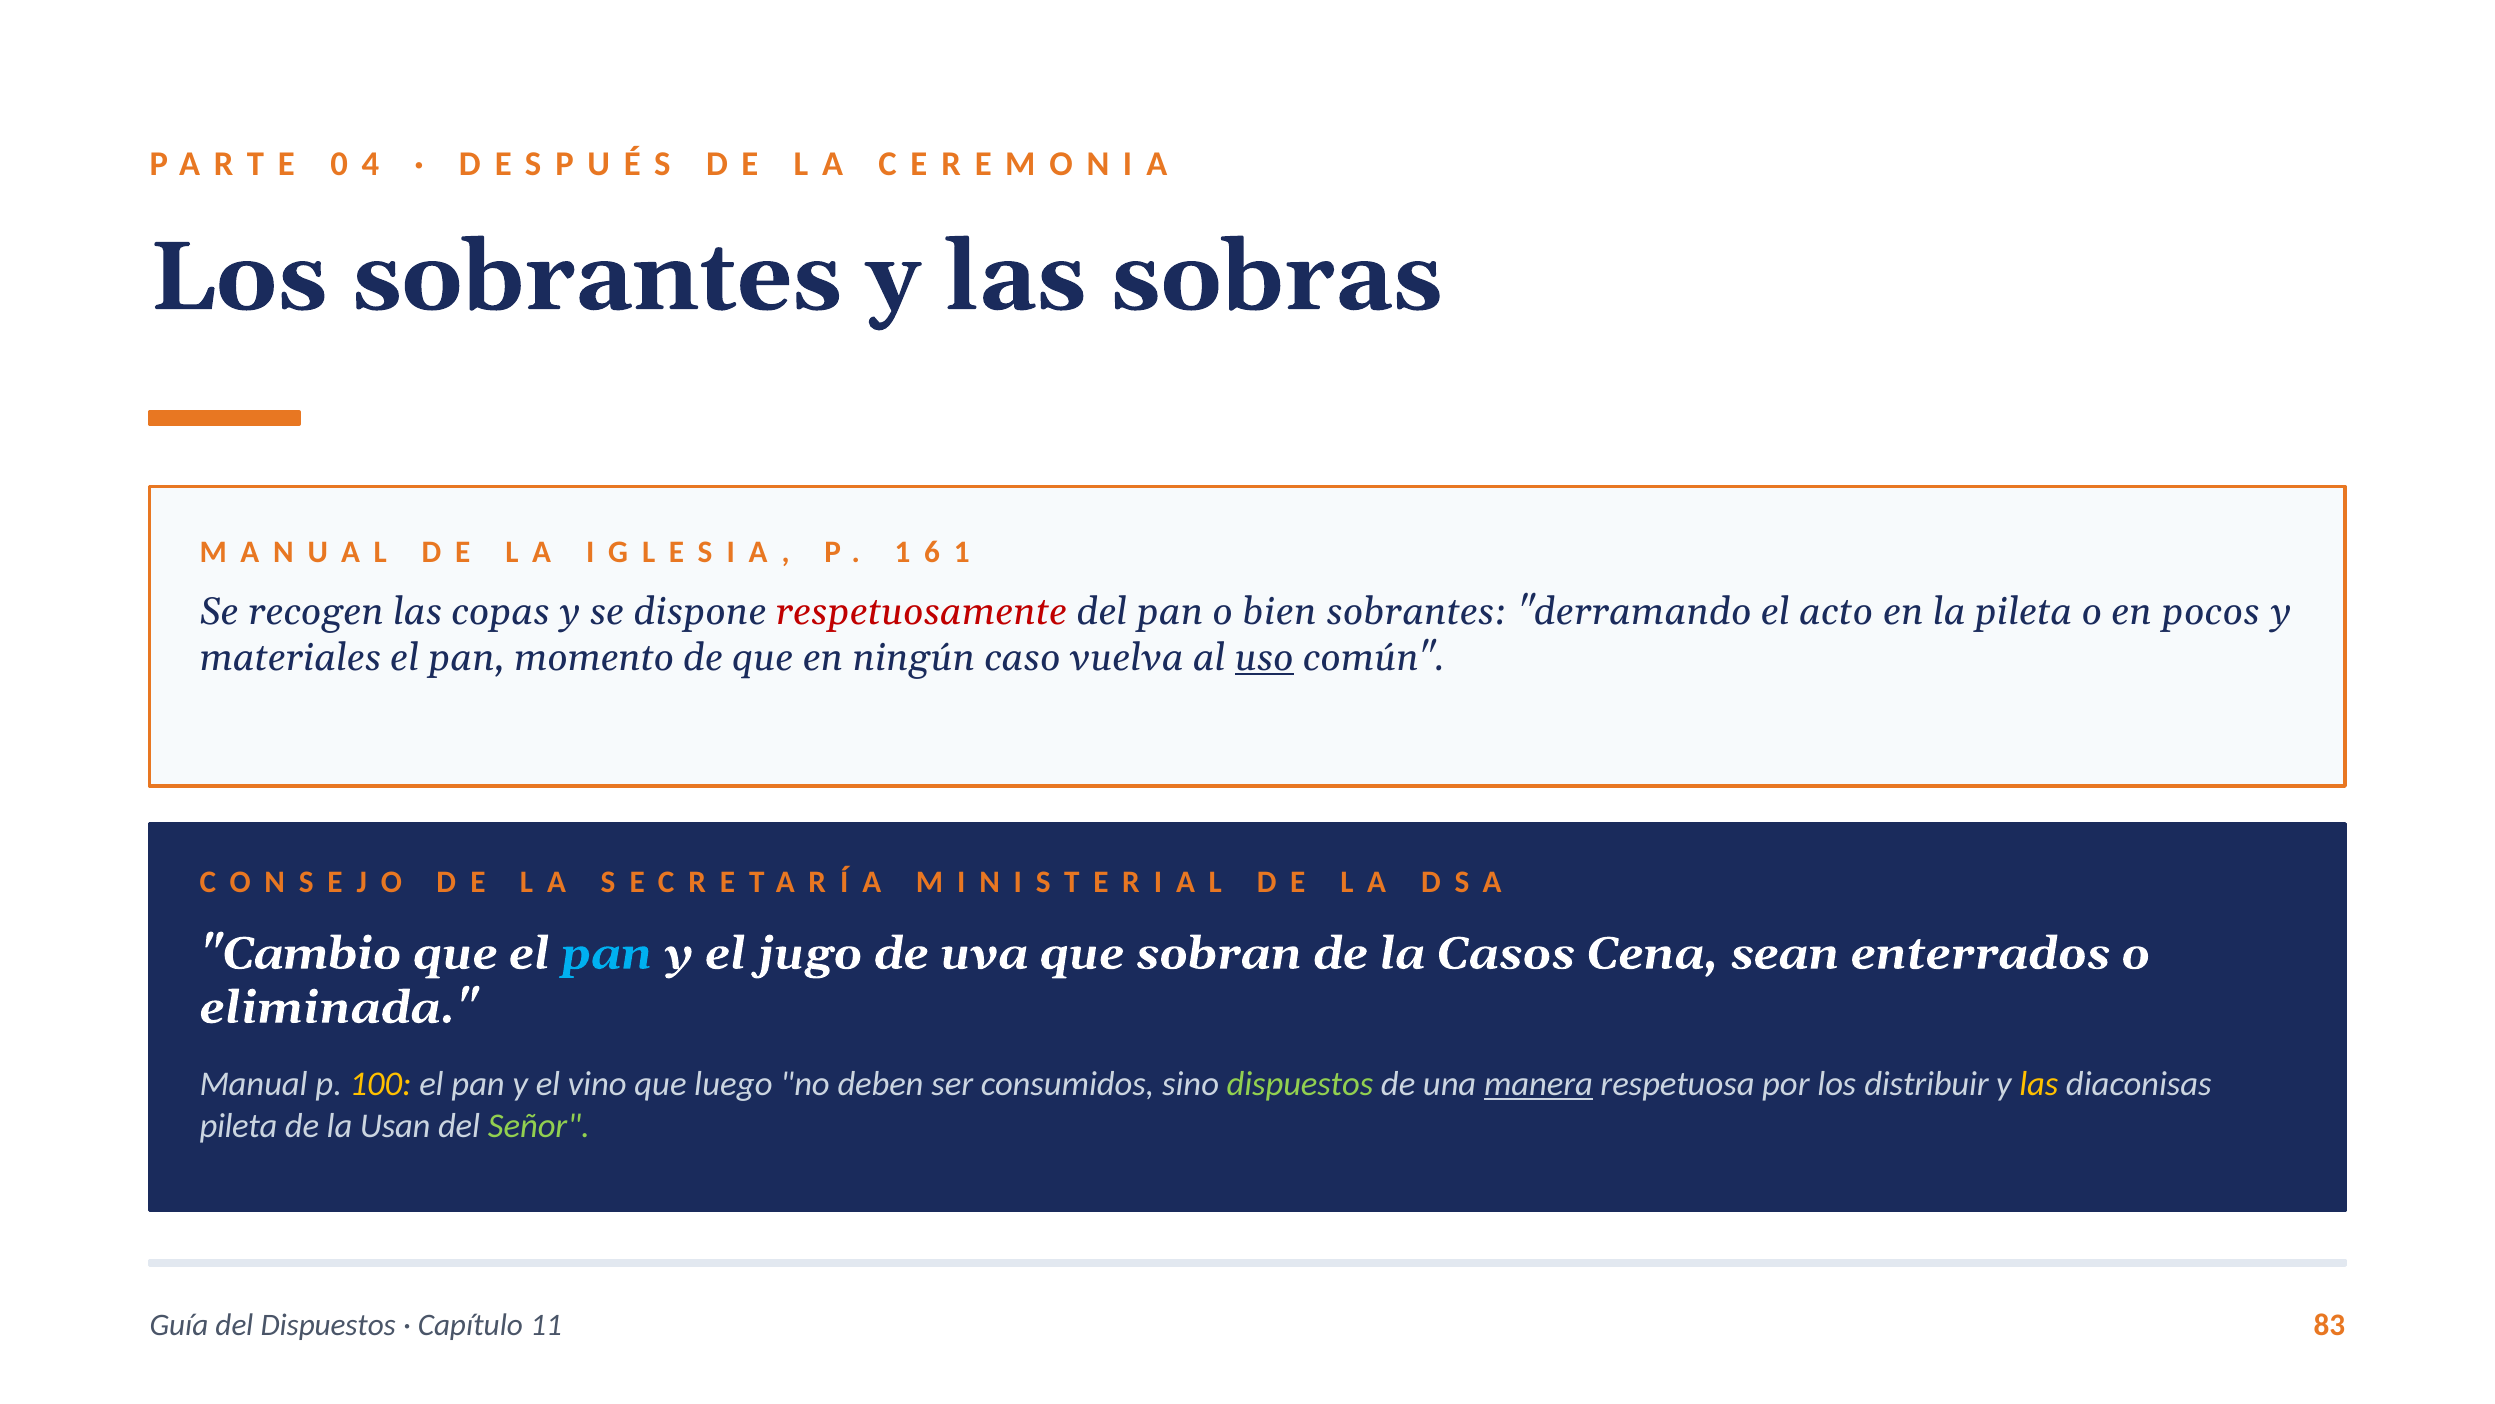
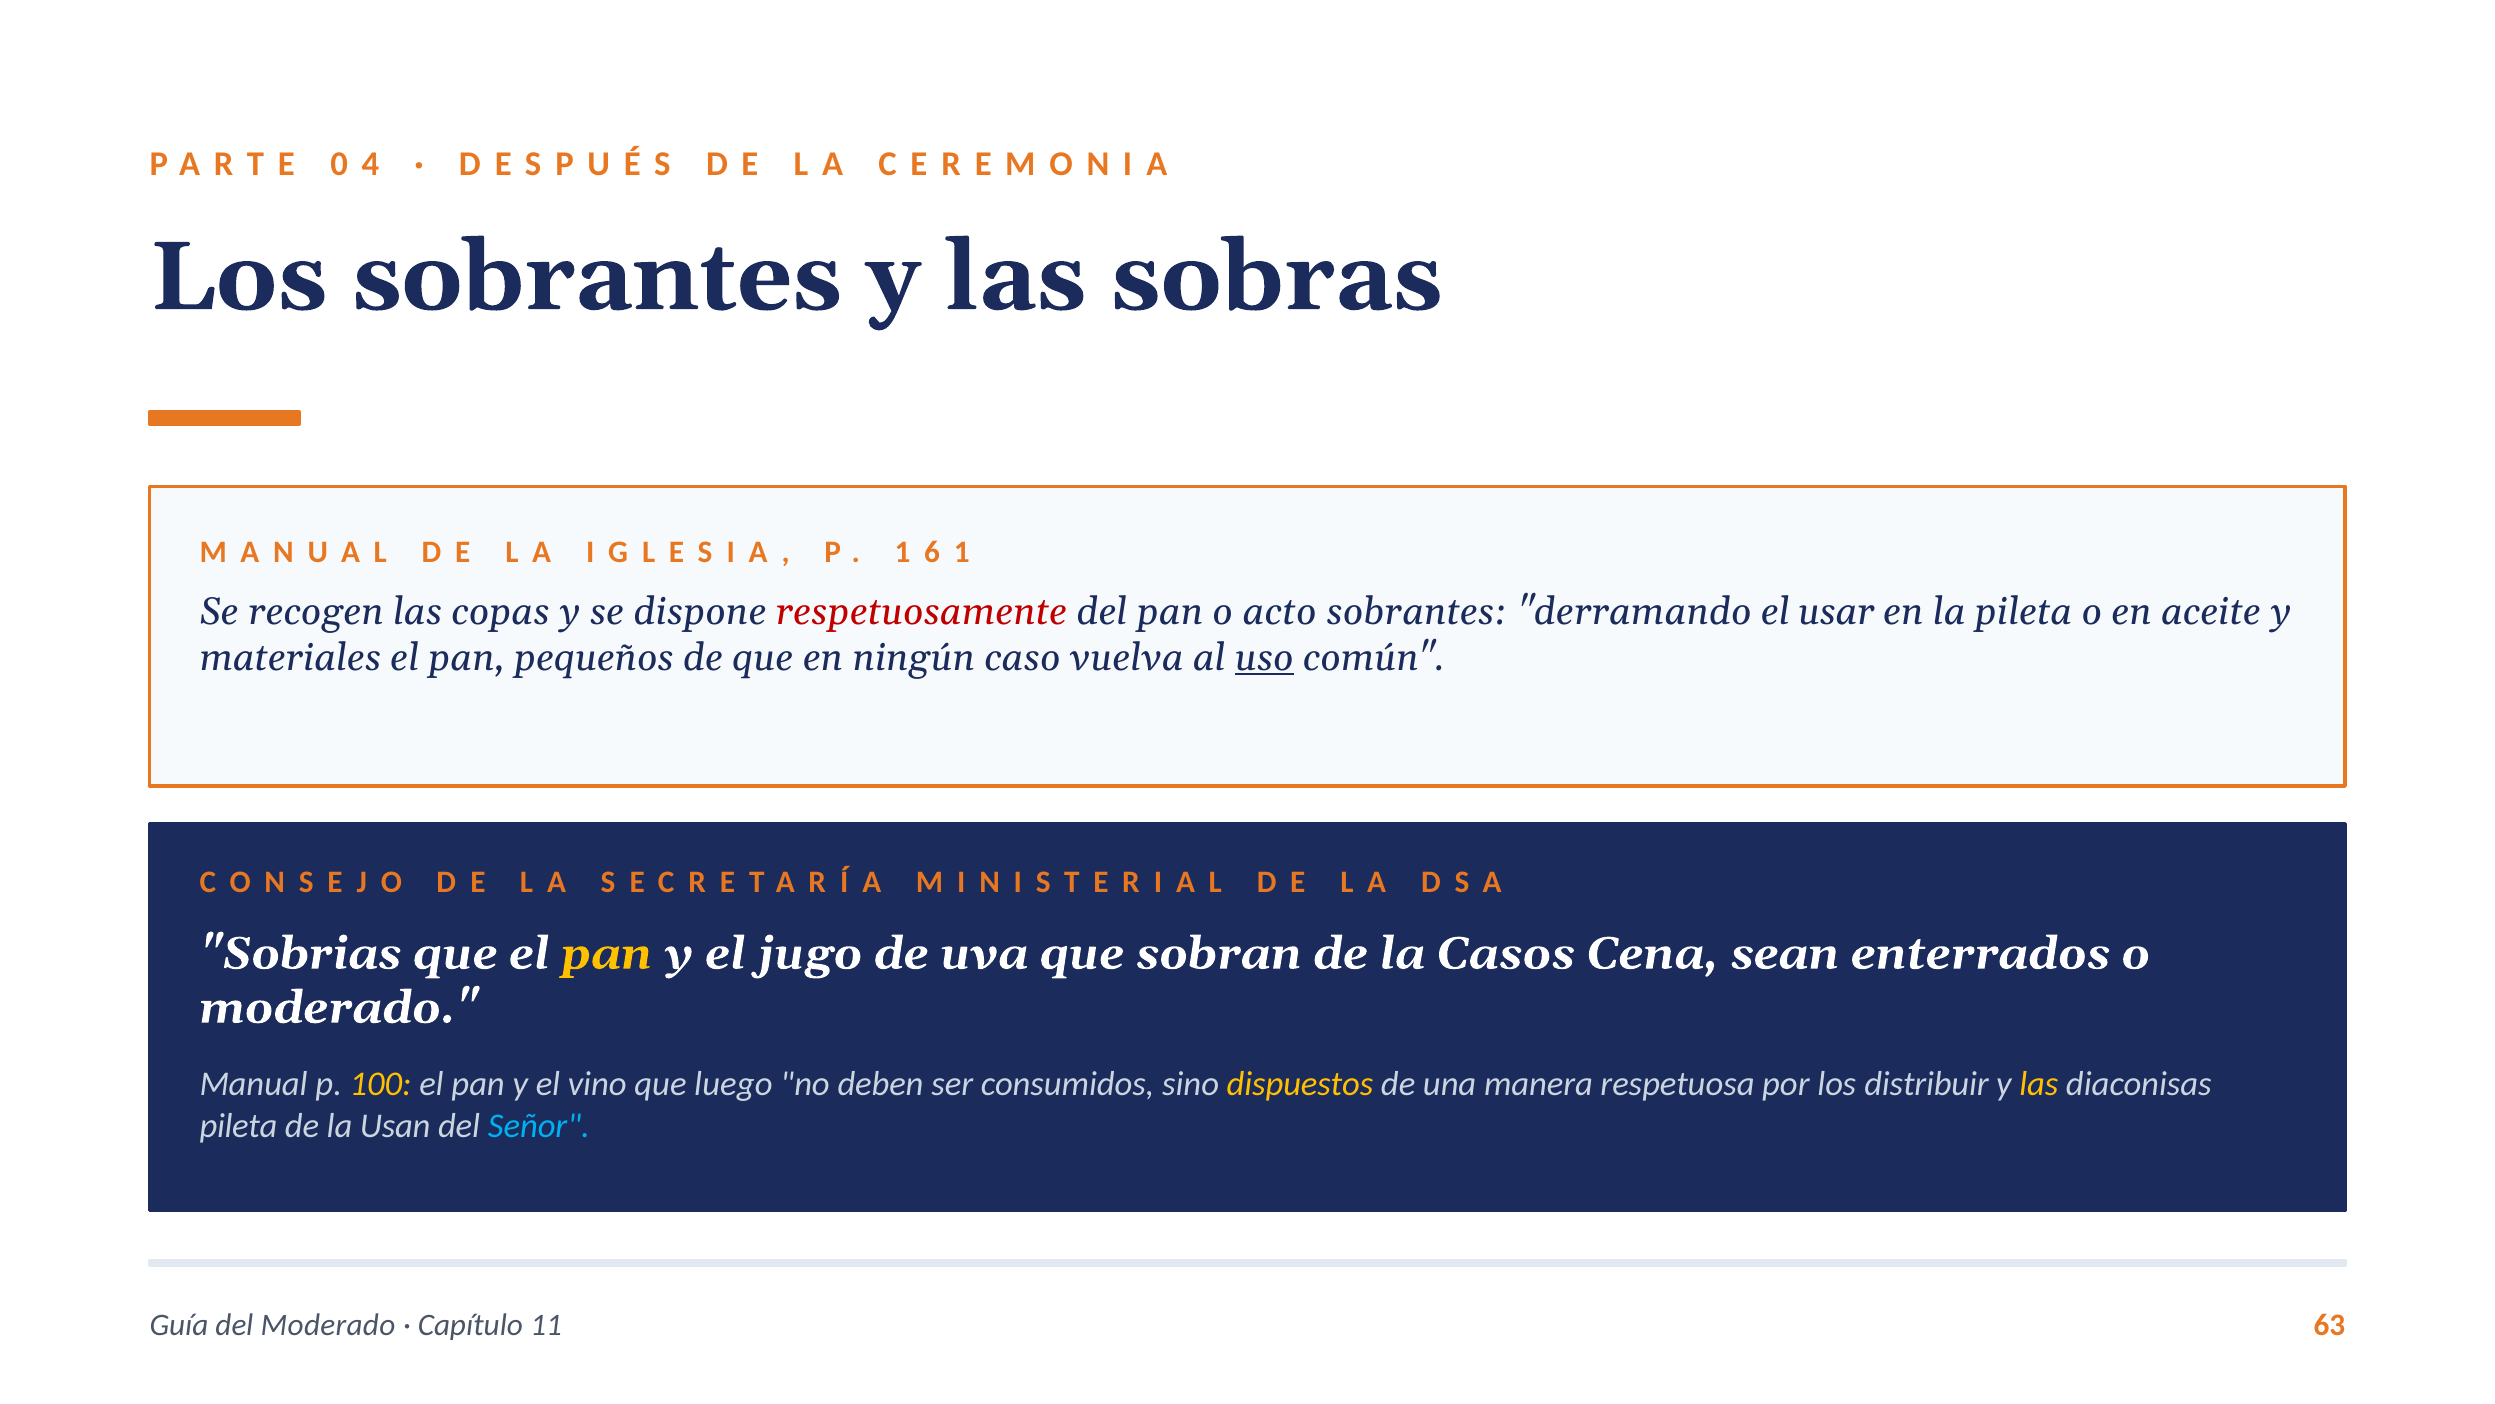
bien: bien -> acto (1280, 612)
acto: acto -> usar (1836, 612)
pocos: pocos -> aceite (2211, 612)
momento: momento -> pequeños (594, 658)
Cambio: Cambio -> Sobrias (300, 953)
pan colour: light blue -> yellow (607, 953)
eliminada: eliminada -> moderado (339, 1007)
dispuestos colour: light green -> yellow (1300, 1084)
manera underline: present -> none (1538, 1084)
Señor colour: light green -> light blue (539, 1125)
del Dispuestos: Dispuestos -> Moderado (328, 1324)
83: 83 -> 63 (2329, 1324)
